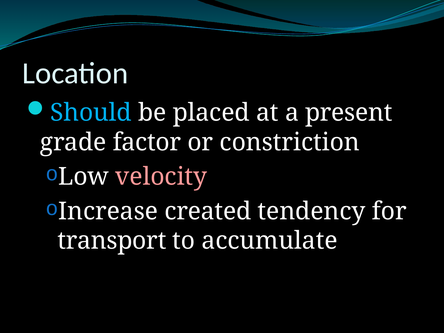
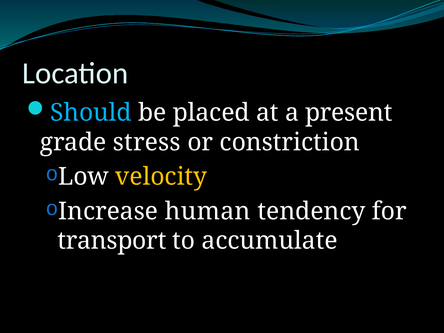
factor: factor -> stress (147, 142)
velocity colour: pink -> yellow (161, 177)
created: created -> human (208, 211)
